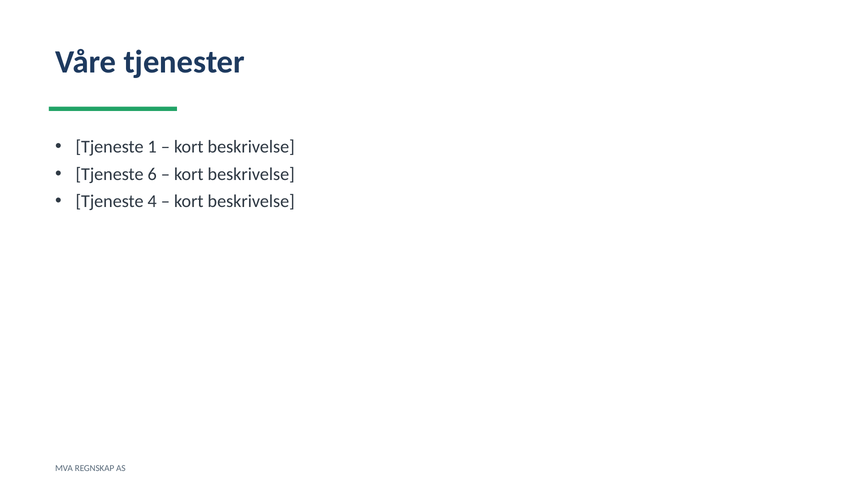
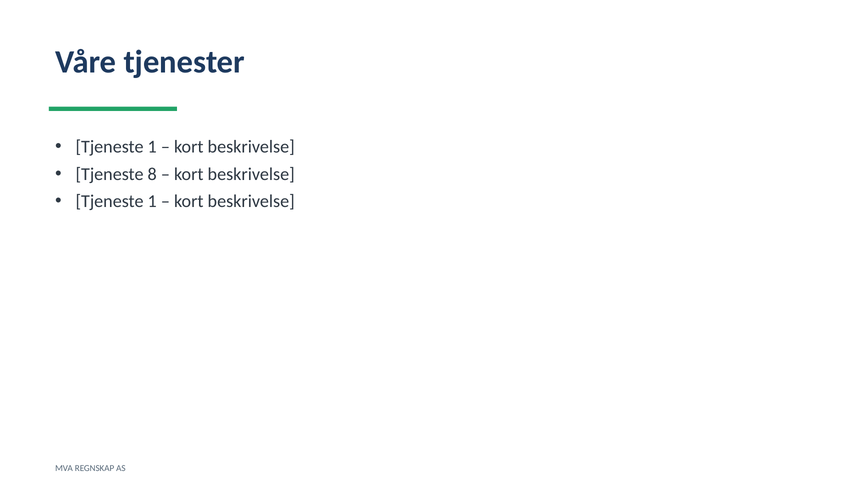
6: 6 -> 8 (152, 174)
4: 4 -> 1 (152, 201)
